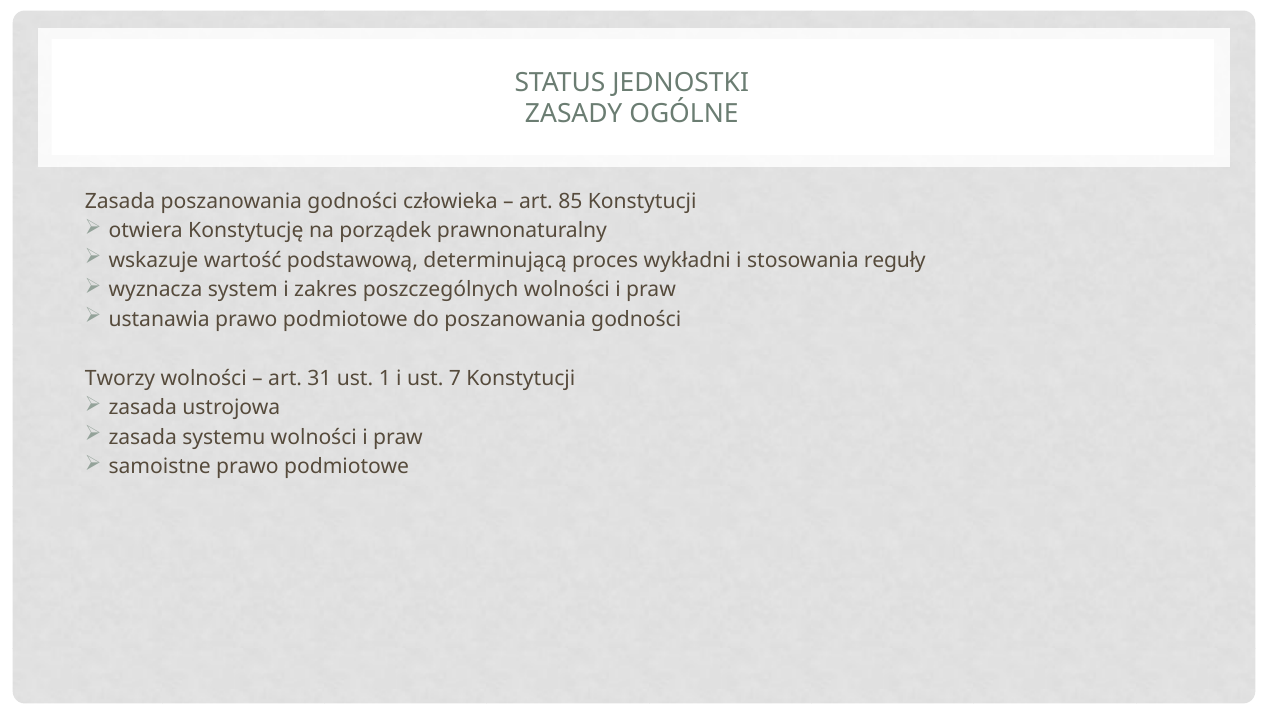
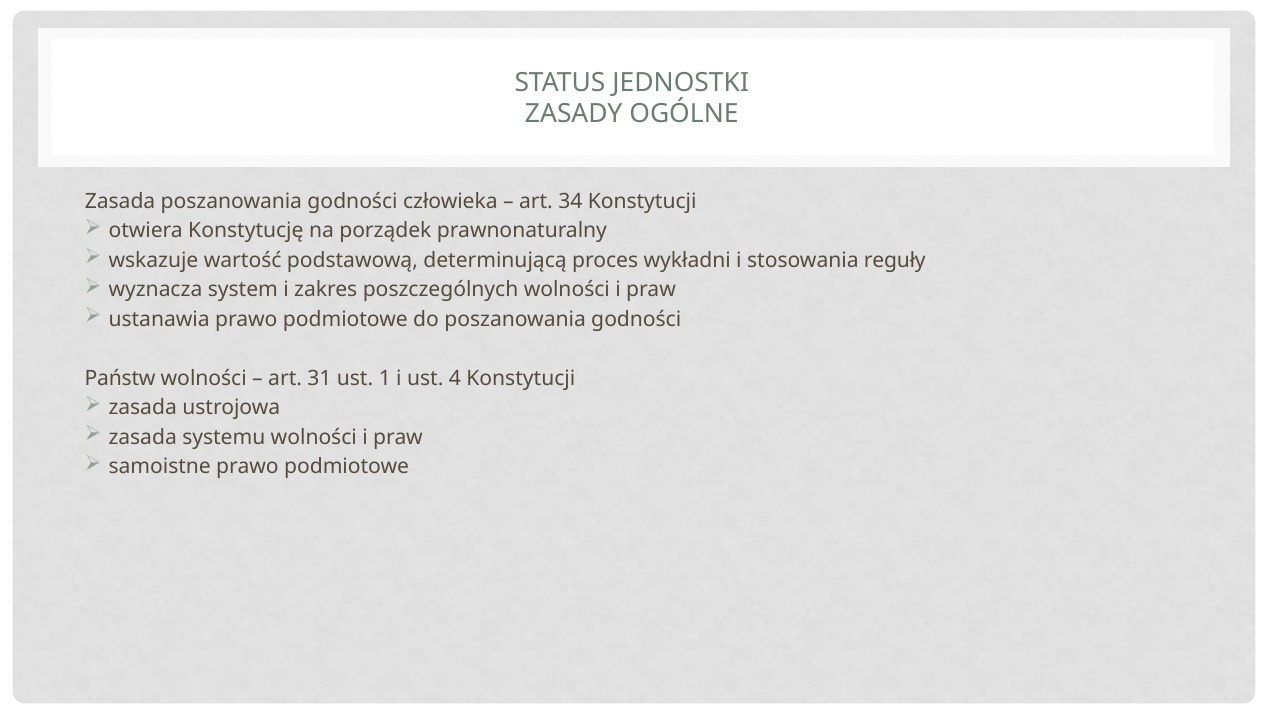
85: 85 -> 34 (570, 201)
Tworzy: Tworzy -> Państw (120, 378)
7: 7 -> 4 (455, 378)
